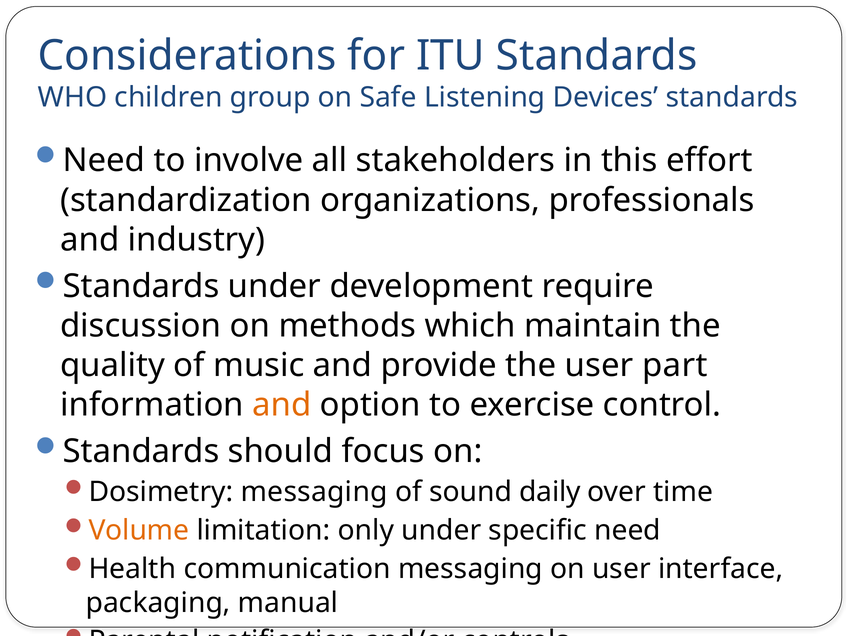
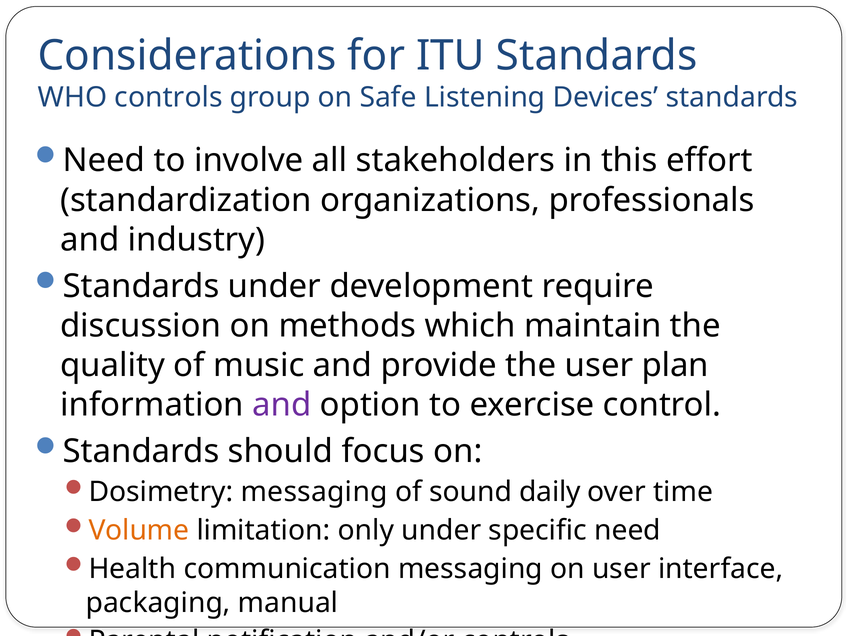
WHO children: children -> controls (169, 97)
part: part -> plan (675, 365)
and colour: orange -> purple (282, 405)
